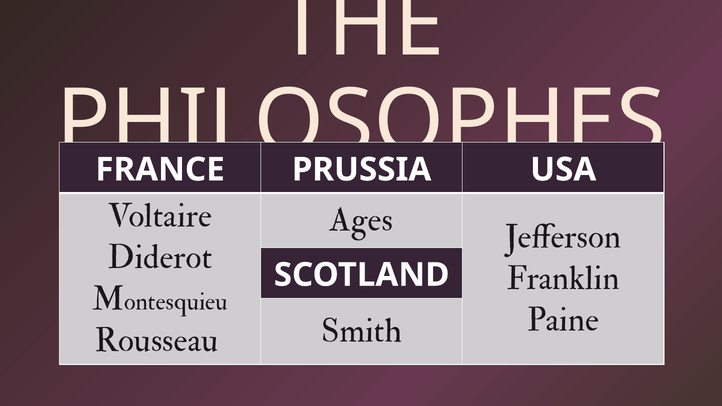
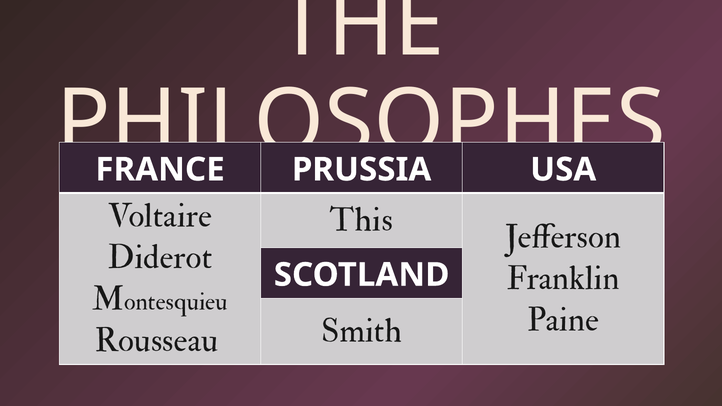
Ages: Ages -> This (361, 220)
